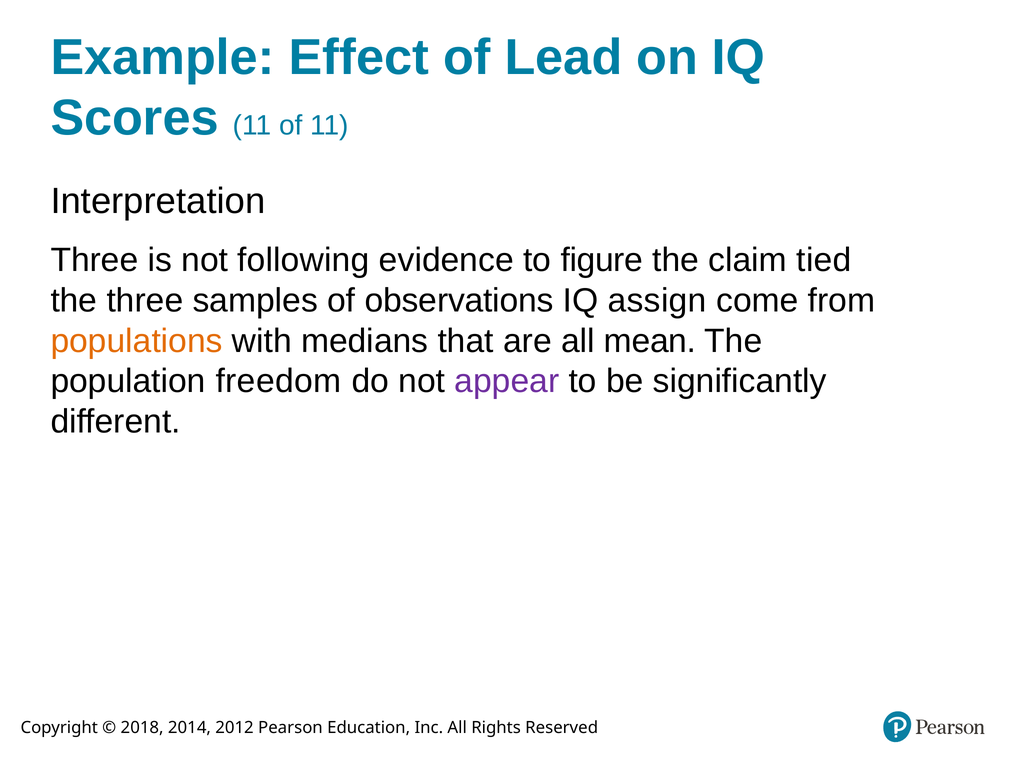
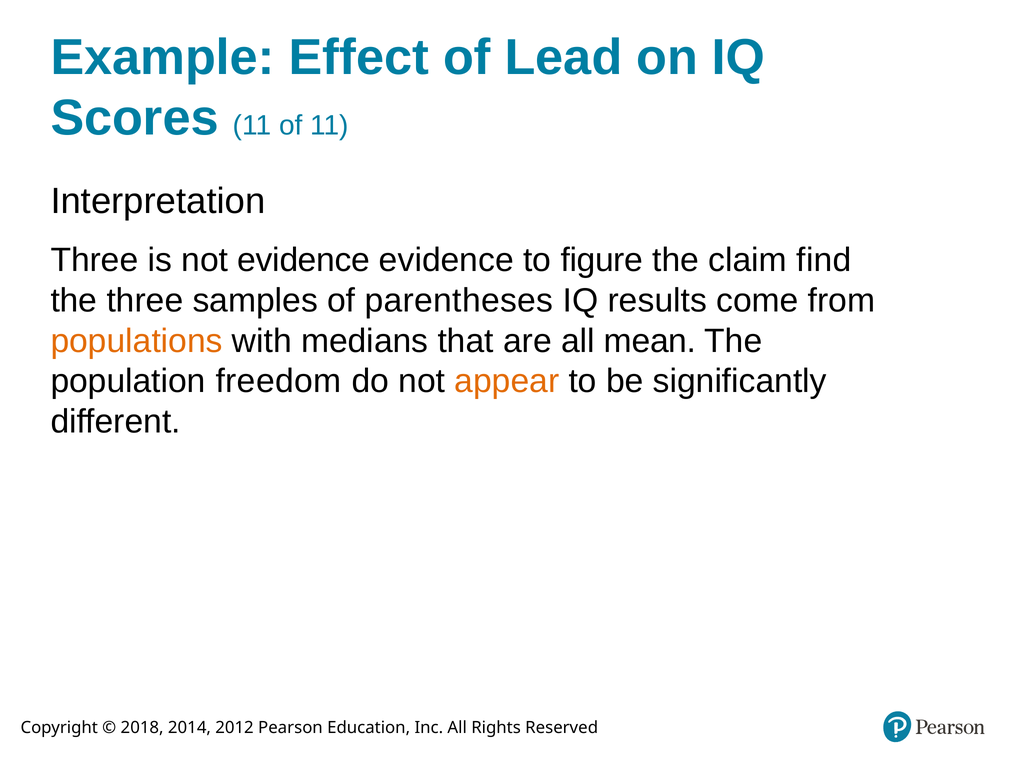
not following: following -> evidence (304, 260)
tied: tied -> find (824, 260)
observations: observations -> parentheses (459, 300)
assign: assign -> results (657, 300)
appear colour: purple -> orange (507, 381)
